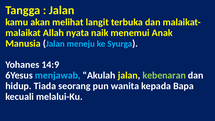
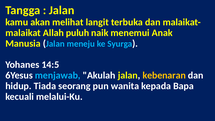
nyata: nyata -> puluh (78, 33)
14:9: 14:9 -> 14:5 (50, 65)
kebenaran colour: light green -> yellow (164, 75)
